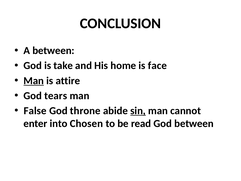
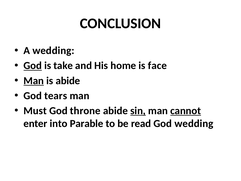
A between: between -> wedding (53, 51)
God underline: none -> present (33, 66)
is attire: attire -> abide (68, 81)
False: False -> Must (35, 111)
cannot underline: none -> present (186, 111)
Chosen: Chosen -> Parable (87, 123)
God between: between -> wedding (194, 123)
